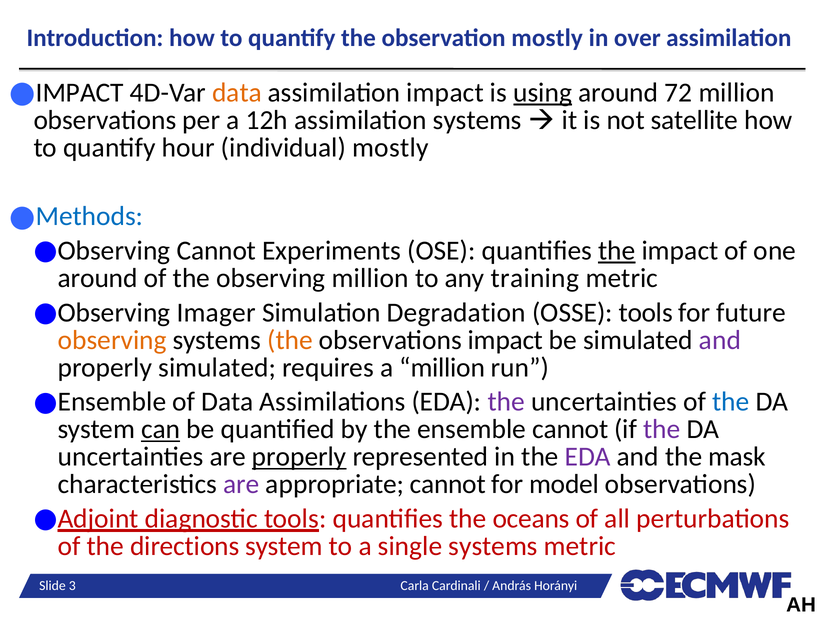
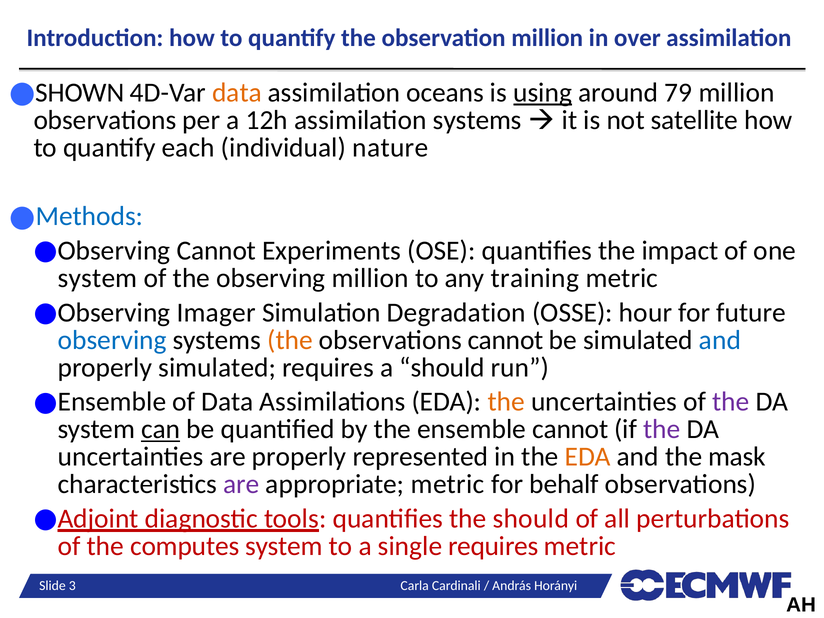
observation mostly: mostly -> million (547, 38)
IMPACT: IMPACT -> SHOWN (80, 93)
assimilation impact: impact -> oceans (445, 93)
72: 72 -> 79 (678, 93)
hour: hour -> each (188, 148)
individual mostly: mostly -> nature (390, 148)
the underline: present -> none (617, 251)
around: around -> system (98, 278)
OSSE tools: tools -> hour (646, 313)
observing colour: orange -> blue (112, 340)
observations impact: impact -> cannot (506, 340)
and colour: purple -> blue (720, 340)
a million: million -> should (442, 368)
the colour: purple -> orange (506, 402)
the colour: blue -> purple (731, 402)
properly underline: present -> none (299, 457)
EDA colour: purple -> orange (588, 457)
appropriate cannot: cannot -> metric (448, 484)
model: model -> behalf (564, 484)
the oceans: oceans -> should (531, 519)
directions: directions -> computes (185, 546)
single systems: systems -> requires (493, 546)
